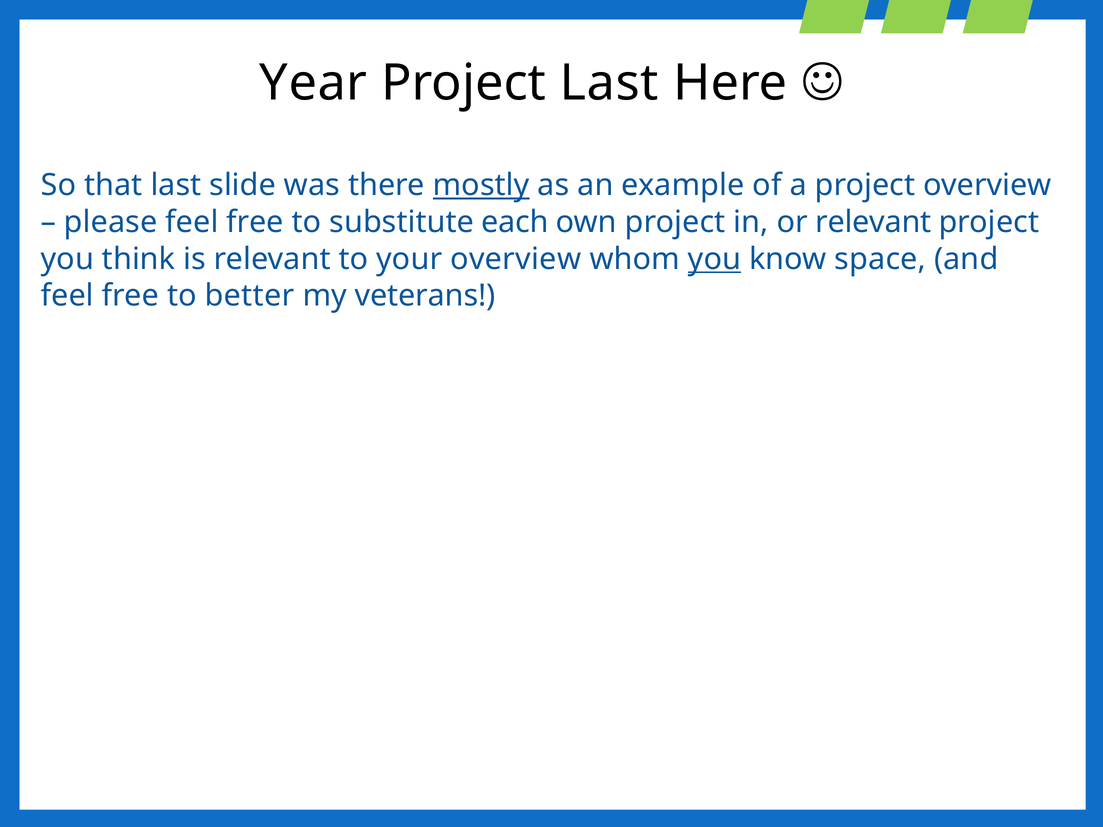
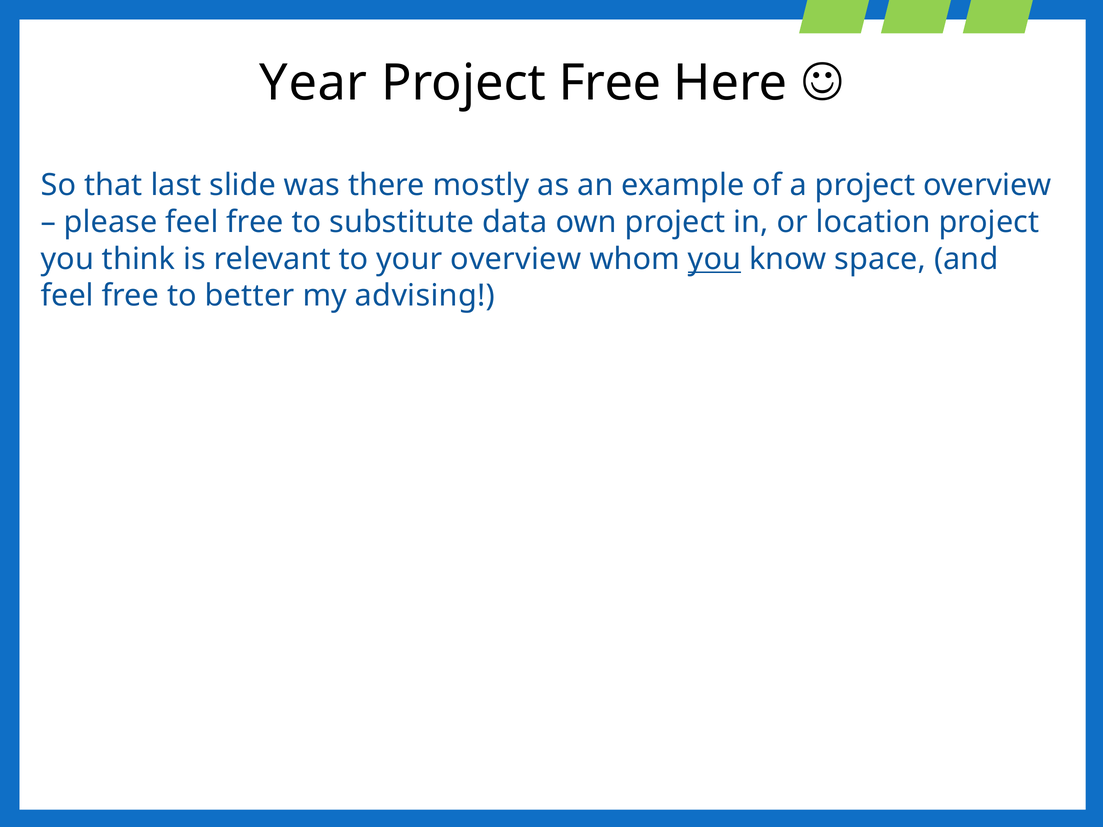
Project Last: Last -> Free (610, 83)
mostly underline: present -> none (481, 185)
each: each -> data (515, 222)
or relevant: relevant -> location (873, 222)
veterans: veterans -> advising (425, 296)
